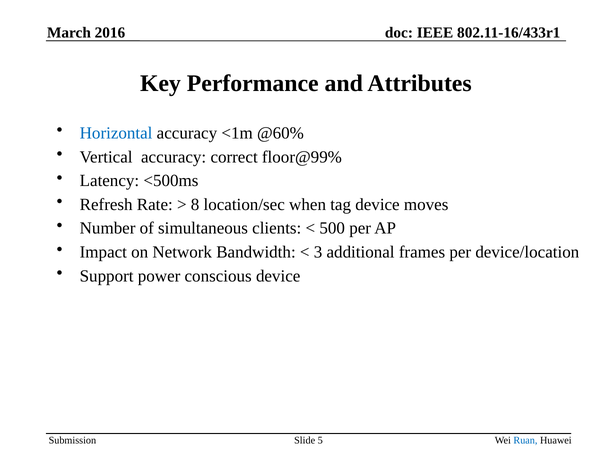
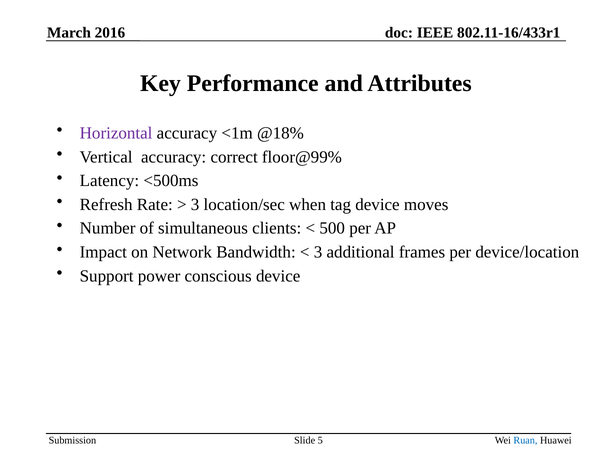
Horizontal colour: blue -> purple (116, 133)
@60%: @60% -> @18% (280, 133)
8: 8 -> 3 (195, 205)
